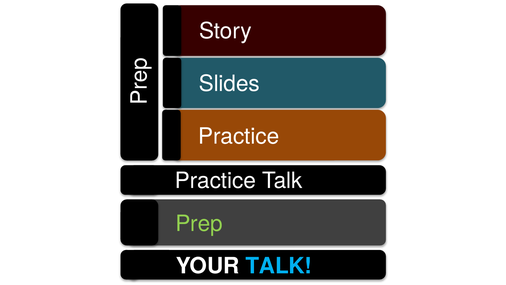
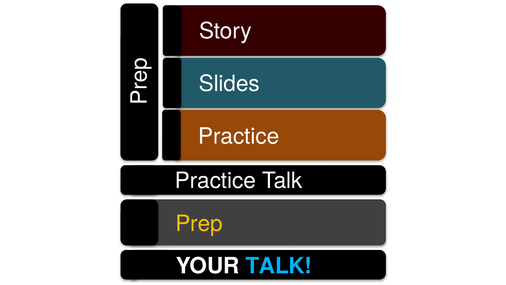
Prep colour: light green -> yellow (199, 224)
